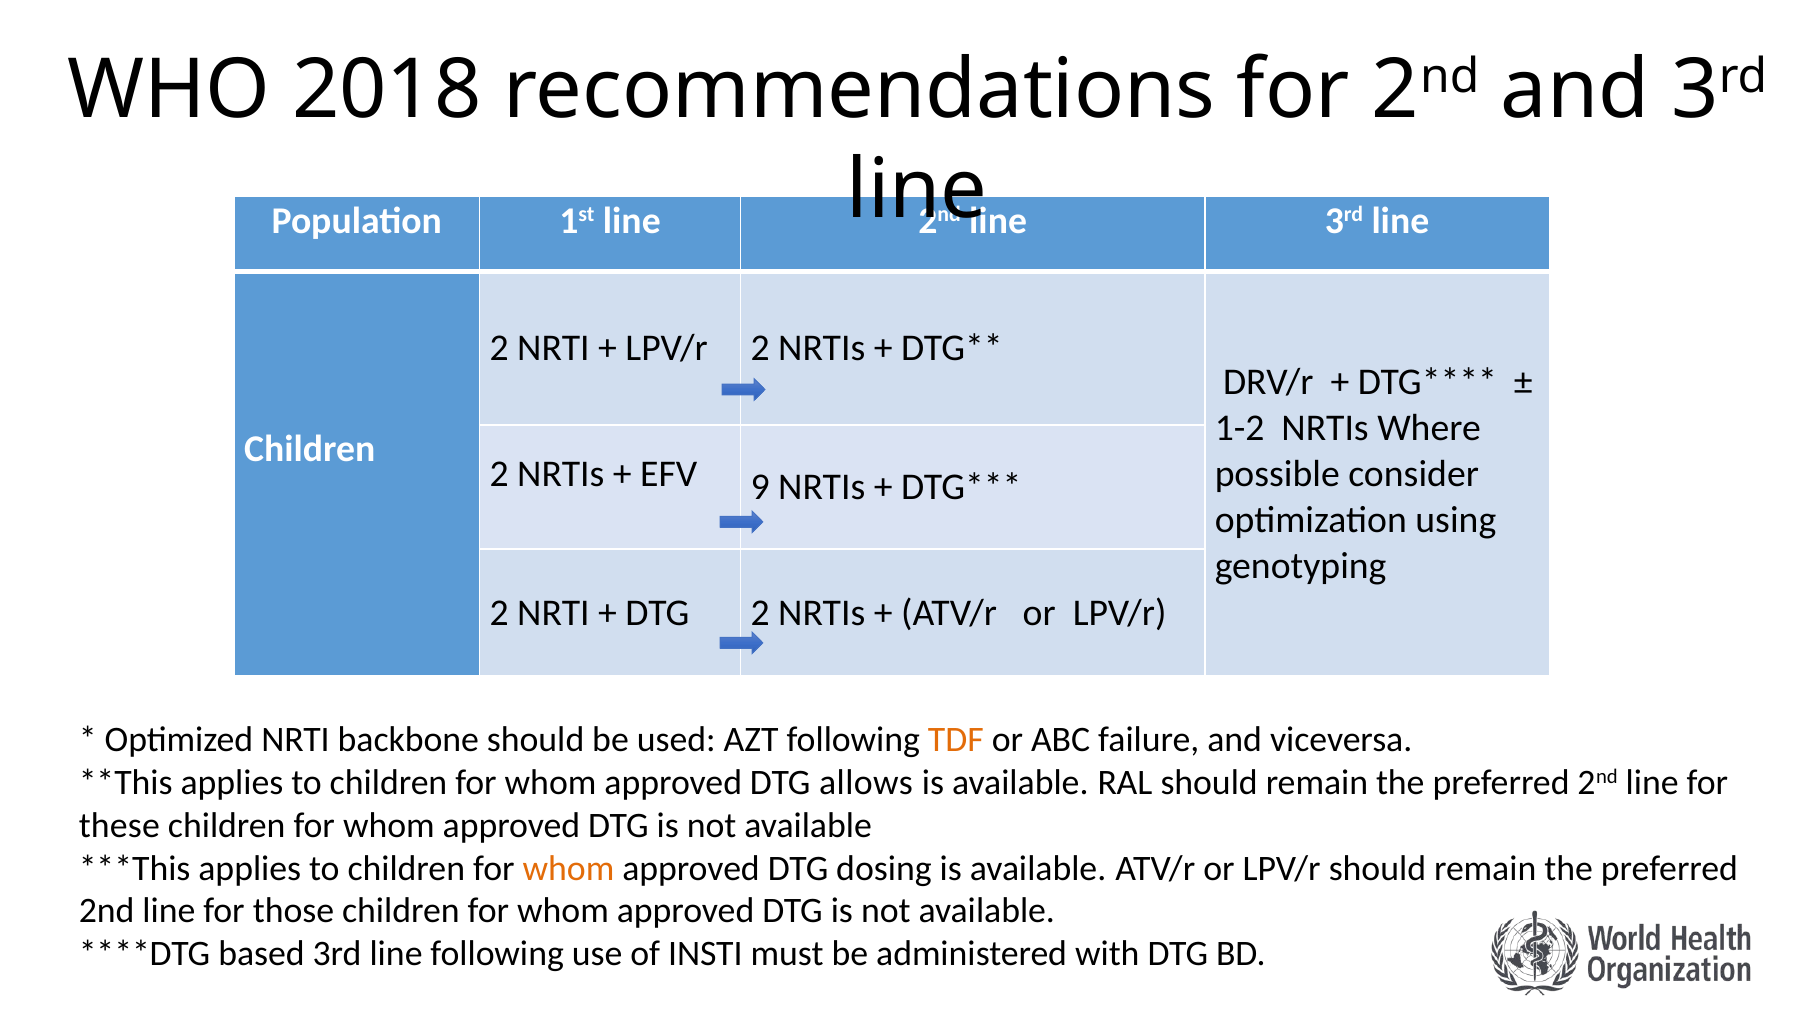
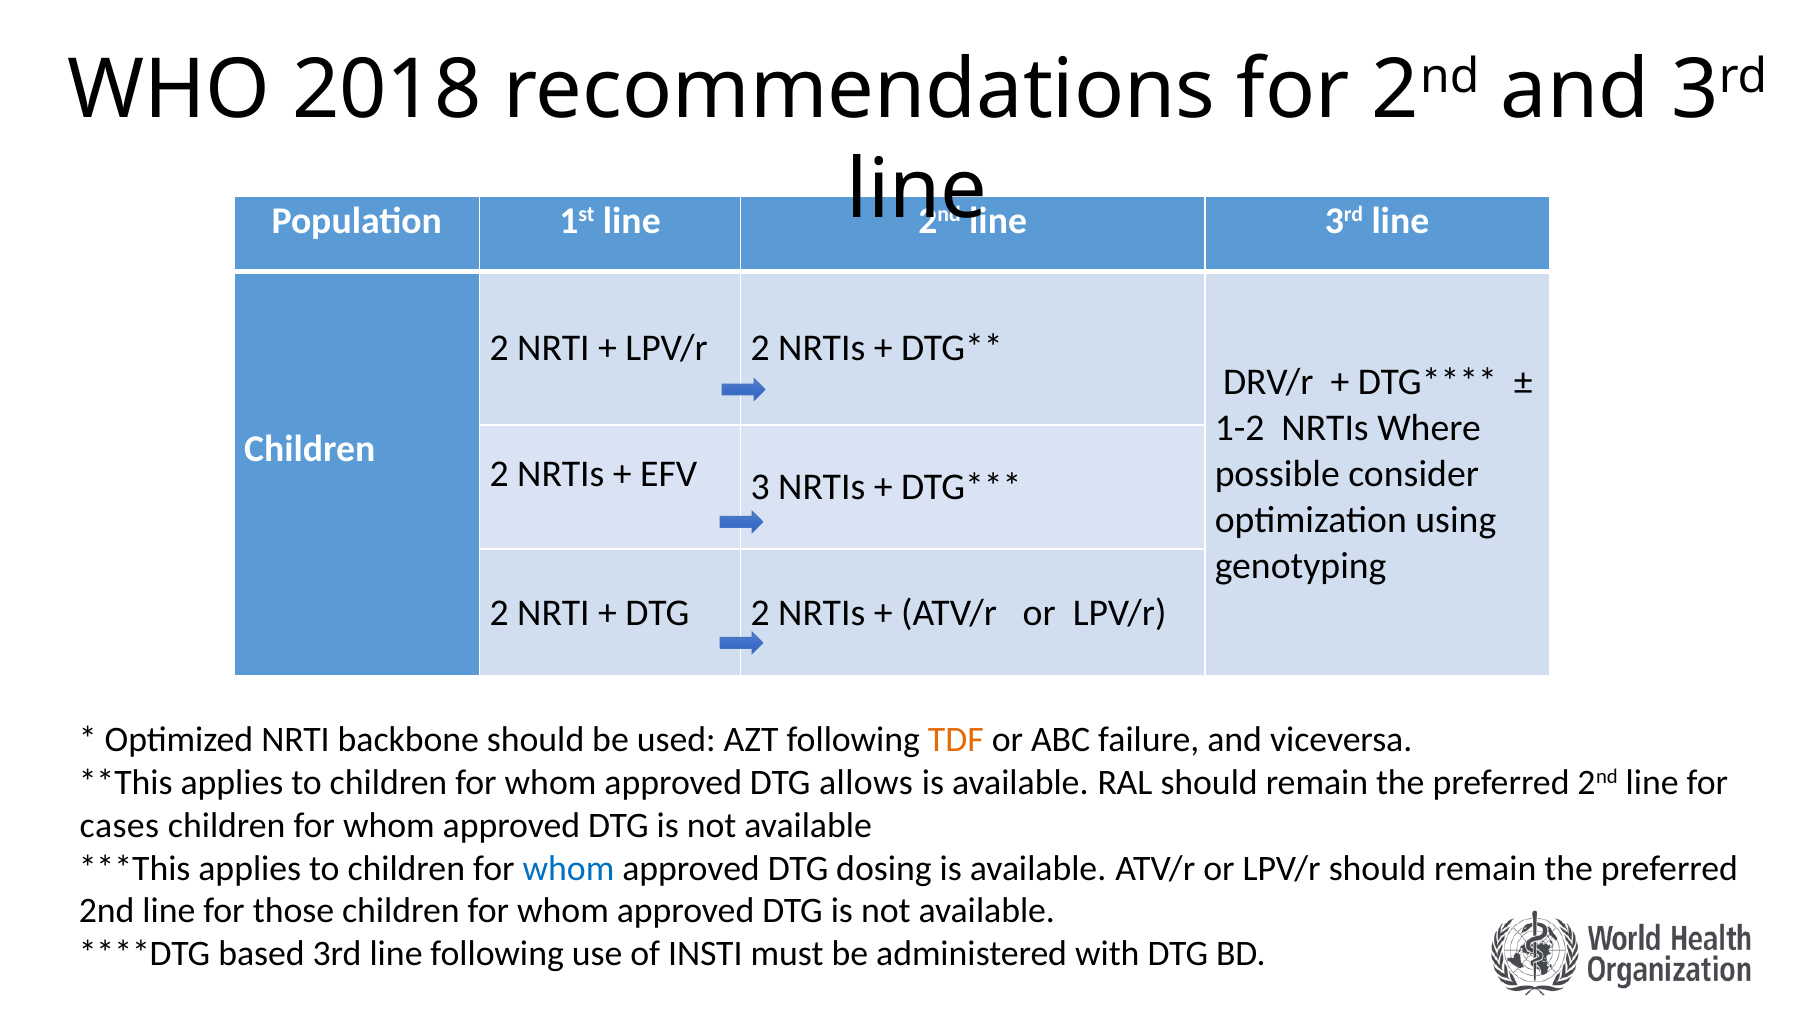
EFV 9: 9 -> 3 (760, 487)
these: these -> cases (119, 825)
whom colour: orange -> blue (569, 868)
